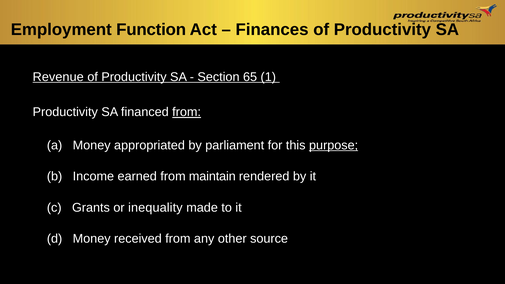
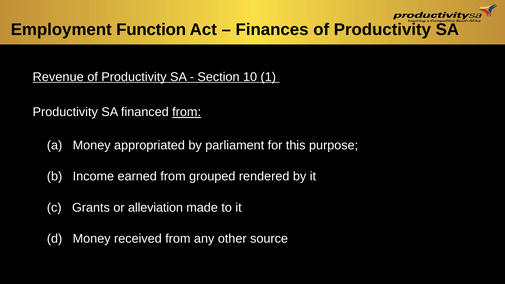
65: 65 -> 10 (250, 77)
purpose underline: present -> none (334, 145)
maintain: maintain -> grouped (212, 176)
inequality: inequality -> alleviation (156, 208)
